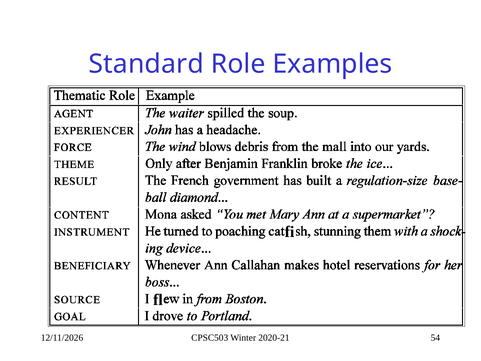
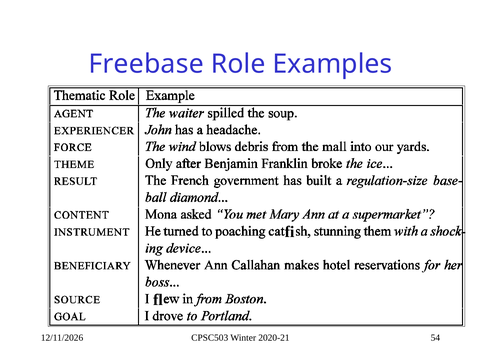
Standard: Standard -> Freebase (146, 64)
